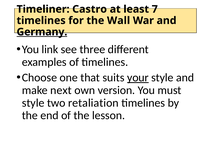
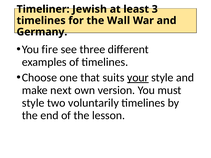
Castro: Castro -> Jewish (90, 9)
7: 7 -> 3 (155, 9)
Germany underline: present -> none (42, 32)
link: link -> fire (50, 49)
retaliation: retaliation -> voluntarily (93, 103)
